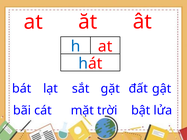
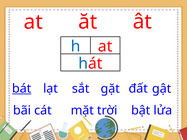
bát underline: none -> present (22, 89)
